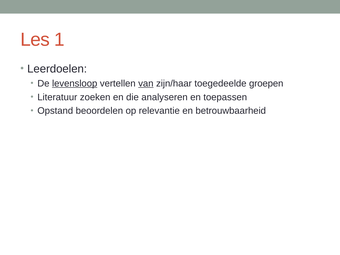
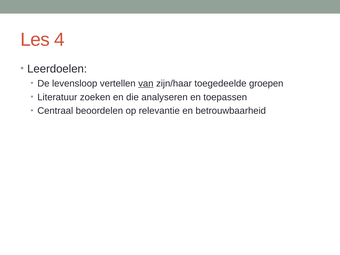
1: 1 -> 4 (59, 40)
levensloop underline: present -> none (75, 83)
Opstand: Opstand -> Centraal (55, 111)
